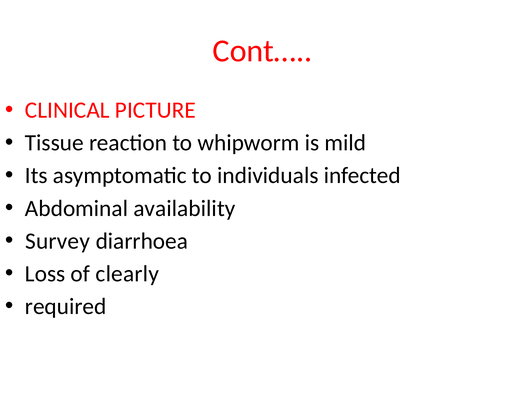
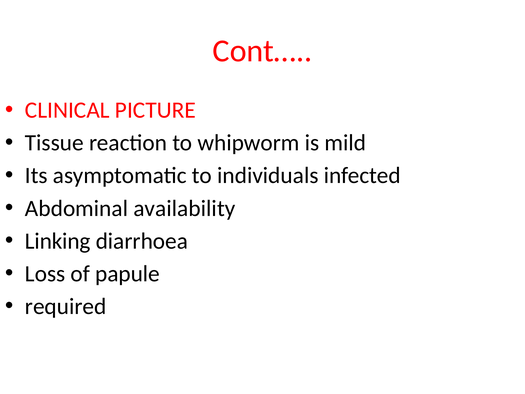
Survey: Survey -> Linking (58, 241)
clearly: clearly -> papule (128, 274)
